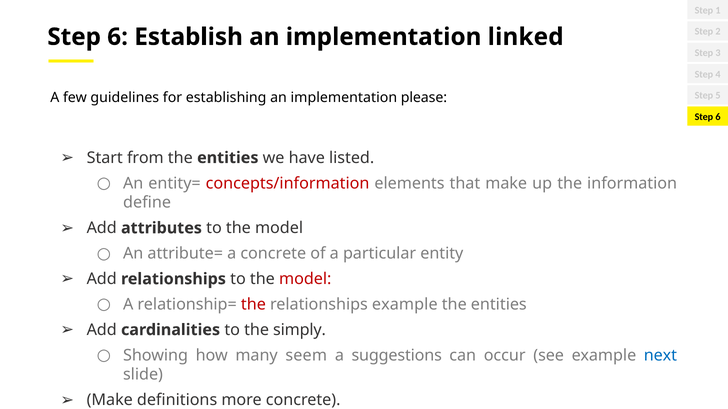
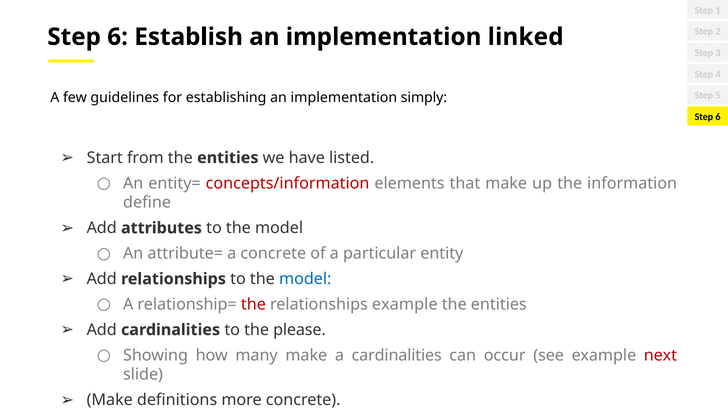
please: please -> simply (424, 98)
model colour: red -> blue (305, 279)
simply: simply -> please (299, 330)
many seem: seem -> make (306, 356)
a suggestions: suggestions -> cardinalities (397, 356)
next colour: blue -> red (660, 356)
